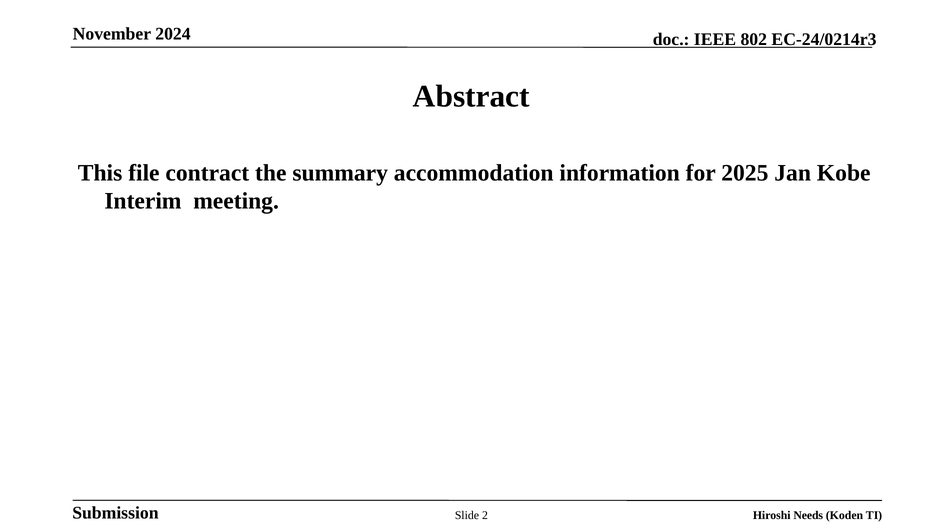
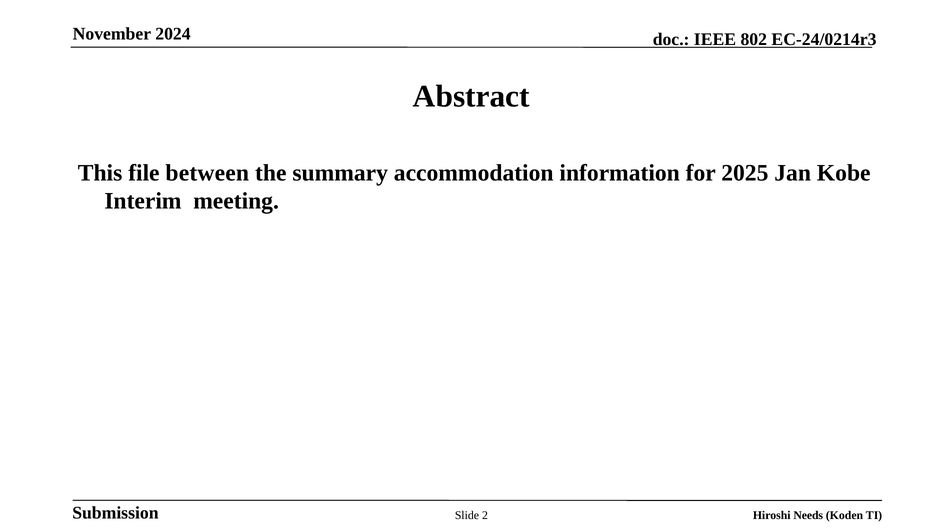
contract: contract -> between (207, 173)
